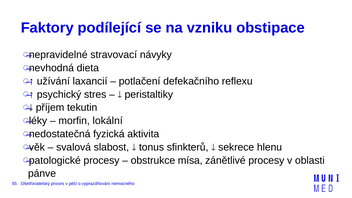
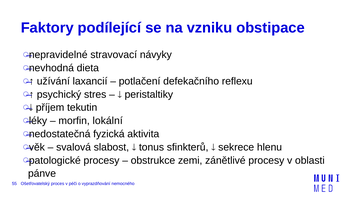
mísa: mísa -> zemi (190, 160)
